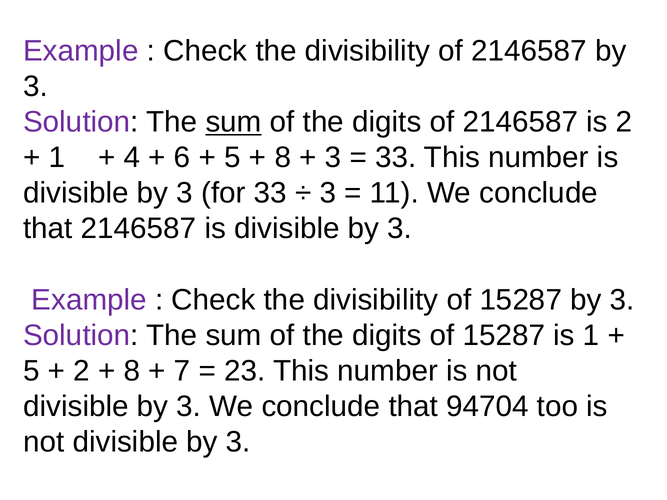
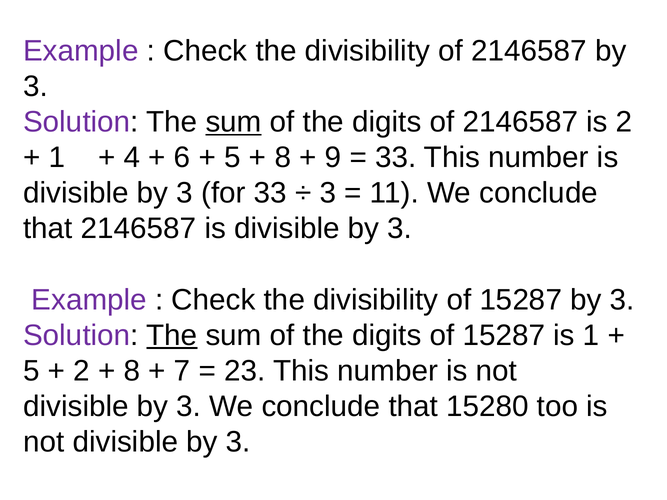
3: 3 -> 9 (333, 158)
The underline: none -> present (172, 336)
94704: 94704 -> 15280 (487, 407)
